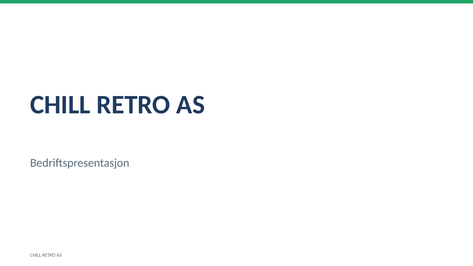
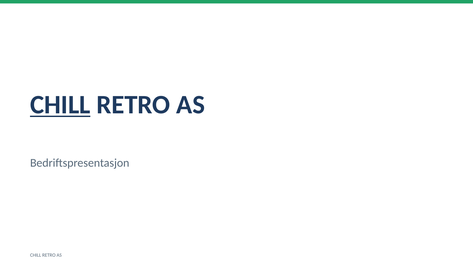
CHILL underline: none -> present (60, 105)
